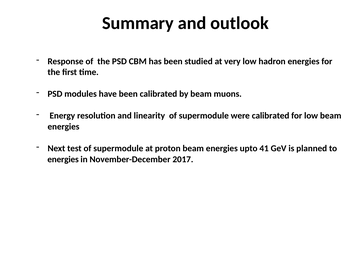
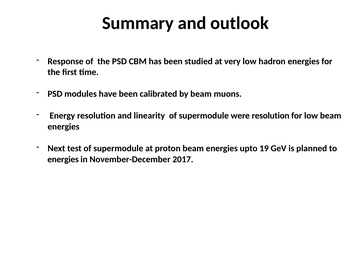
were calibrated: calibrated -> resolution (271, 116)
41: 41 -> 19 (264, 149)
